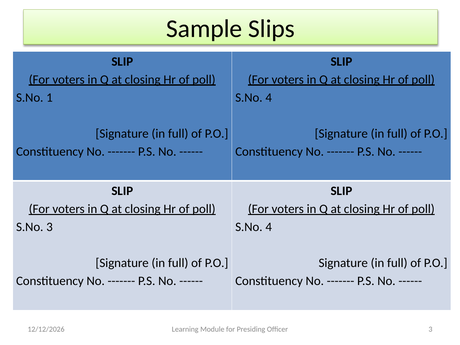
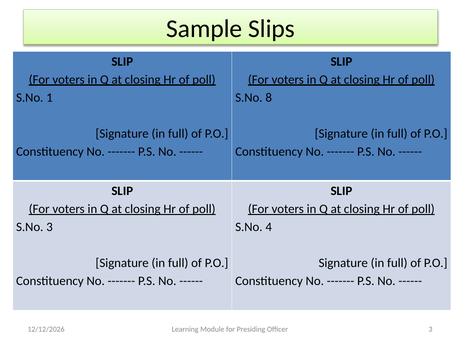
4: 4 -> 8 (269, 98)
